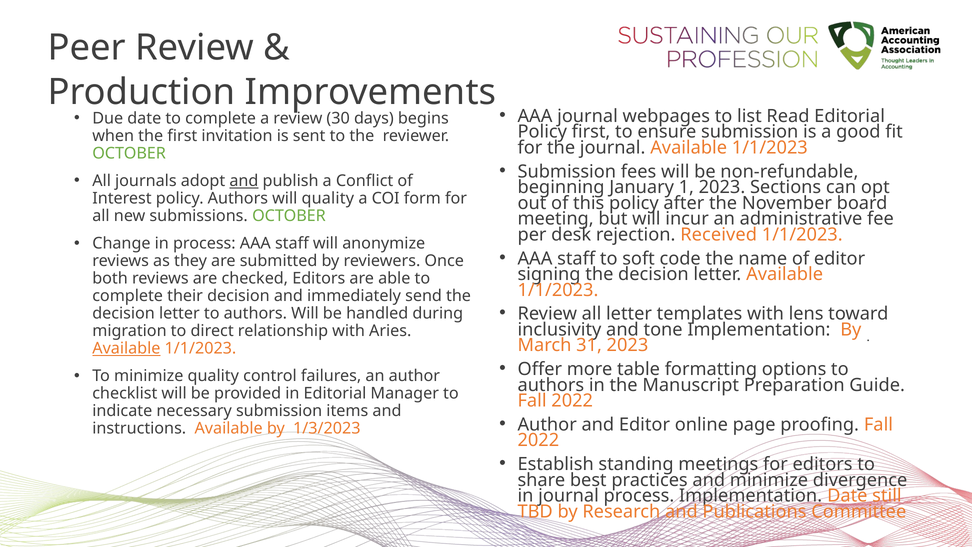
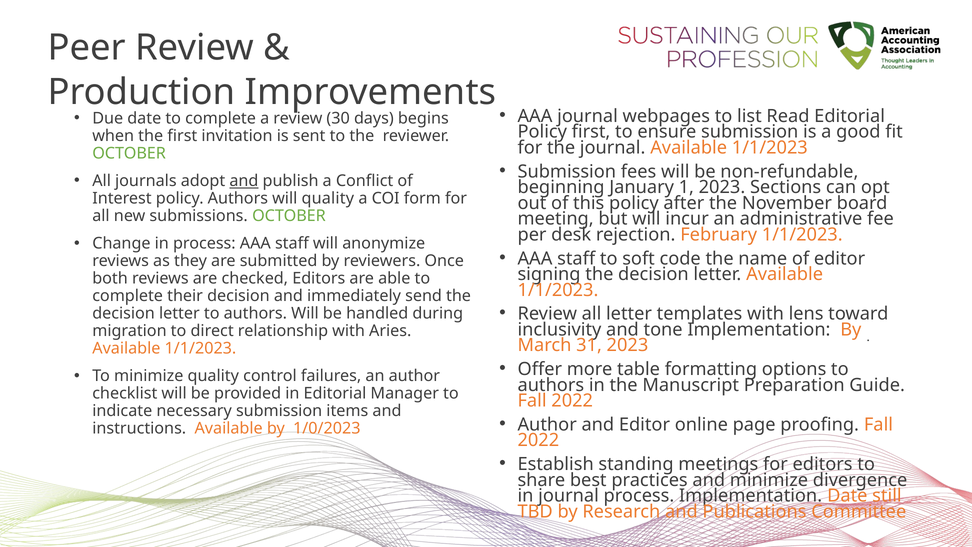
Received: Received -> February (719, 235)
Available underline: present -> none (126, 348)
1/3/2023: 1/3/2023 -> 1/0/2023 (327, 428)
